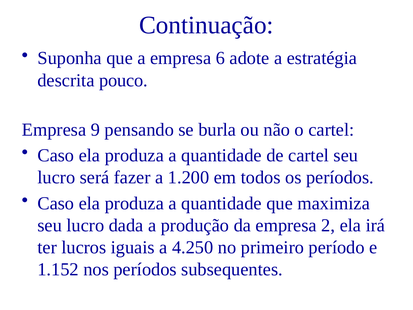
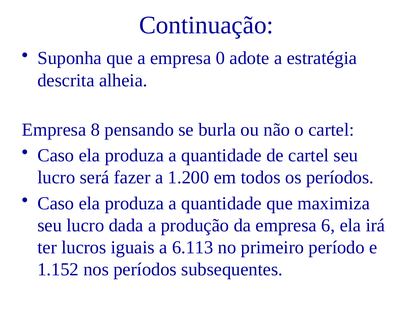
6: 6 -> 0 (220, 58)
pouco: pouco -> alheia (123, 80)
9: 9 -> 8 (95, 130)
2: 2 -> 6 (328, 225)
4.250: 4.250 -> 6.113 (193, 247)
